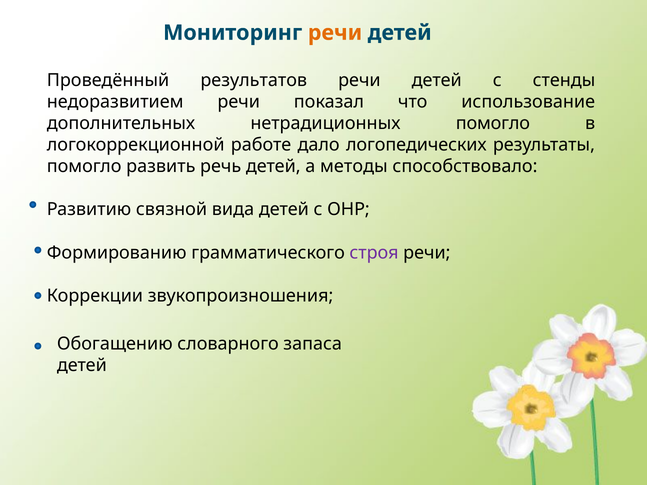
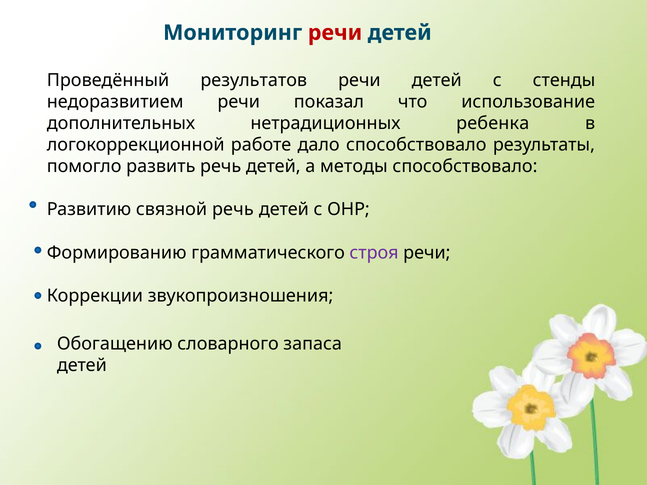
речи colour: orange -> red (335, 33)
нетрадиционных помогло: помогло -> ребенка (493, 123)
дало логопедических: логопедических -> способствовало (416, 145)
связной вида: вида -> речь (233, 210)
